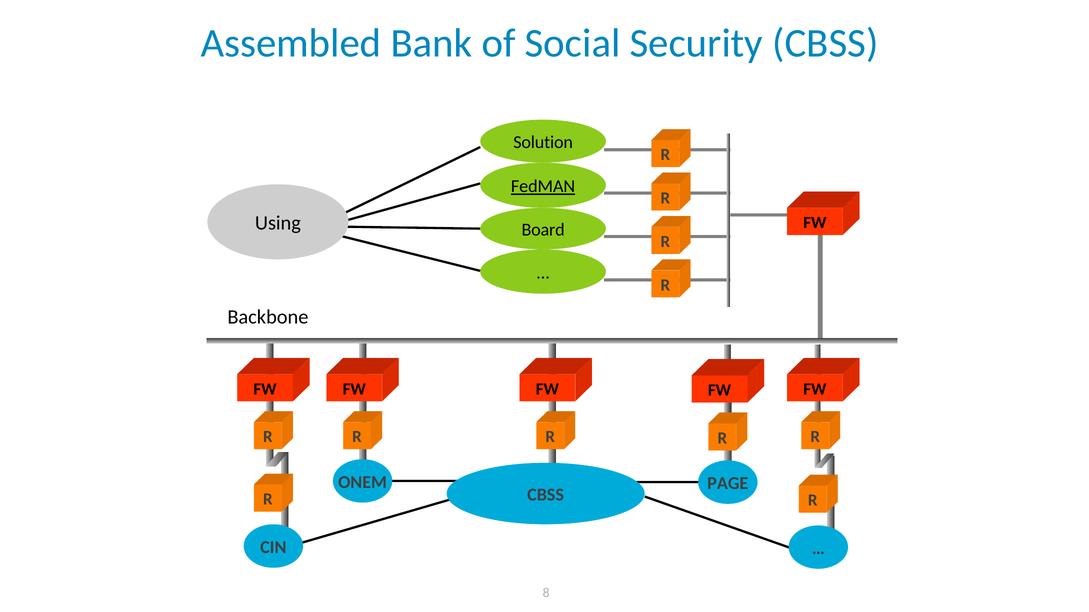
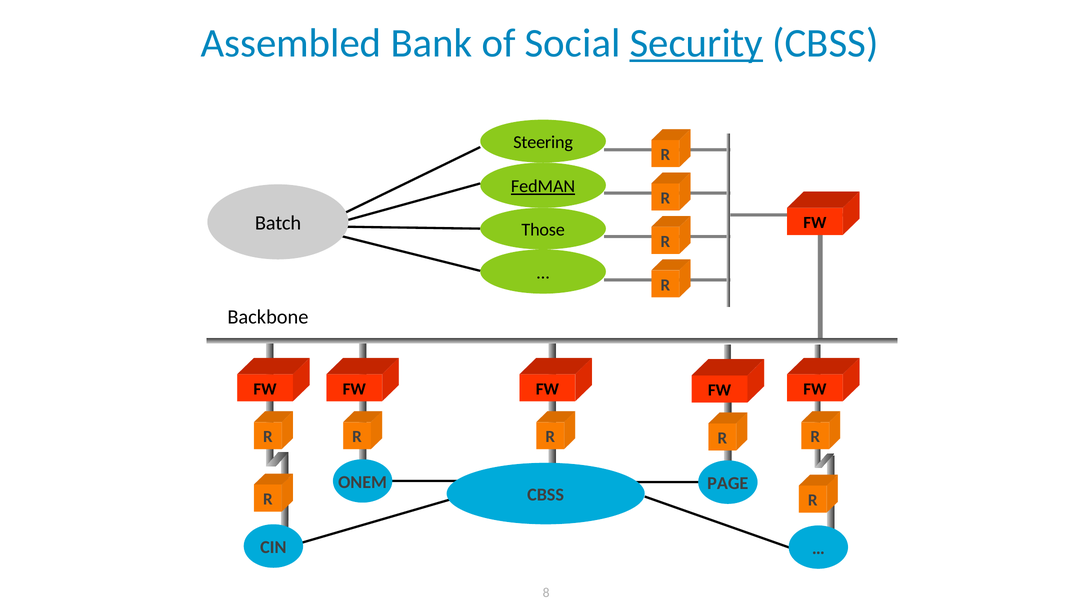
Security underline: none -> present (696, 43)
Solution: Solution -> Steering (543, 143)
Using: Using -> Batch (278, 223)
Board: Board -> Those (543, 230)
